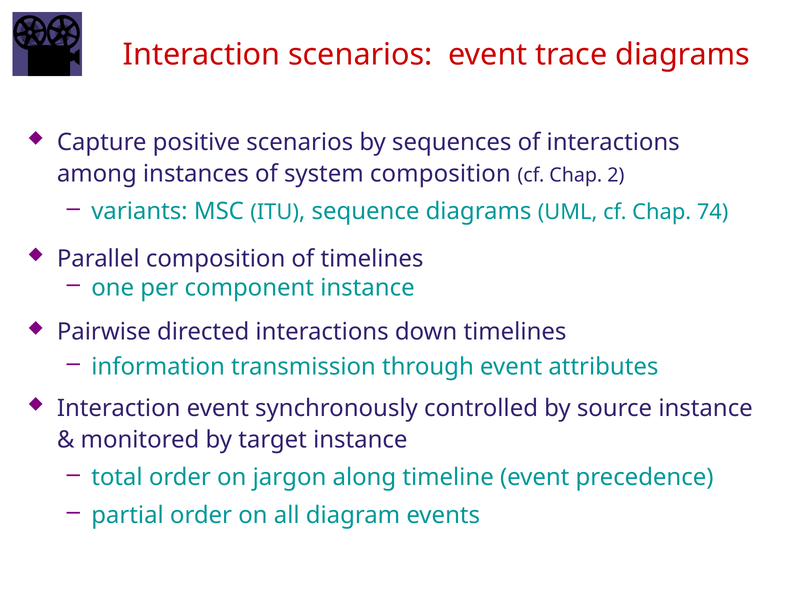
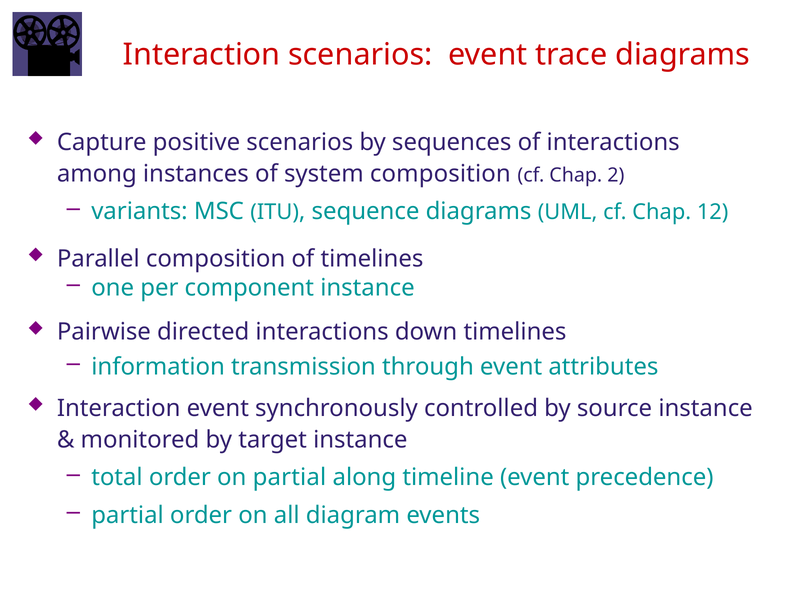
74: 74 -> 12 (713, 212)
on jargon: jargon -> partial (289, 477)
